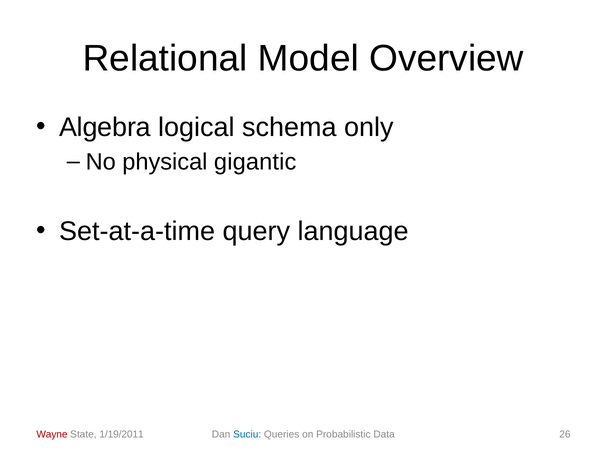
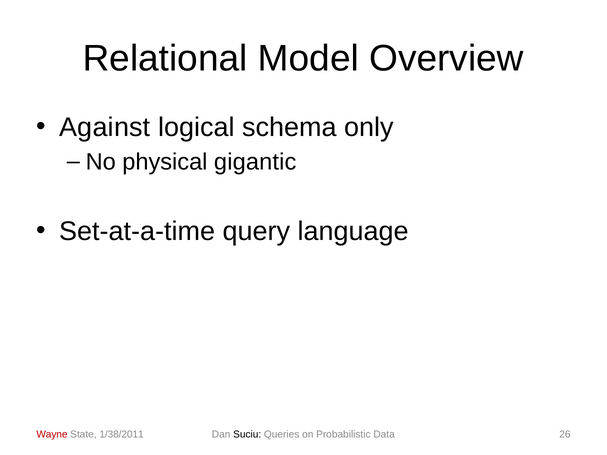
Algebra: Algebra -> Against (105, 127)
1/19/2011: 1/19/2011 -> 1/38/2011 (122, 435)
Suciu colour: blue -> black (247, 435)
